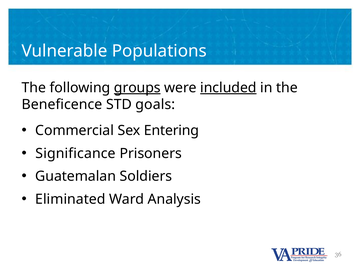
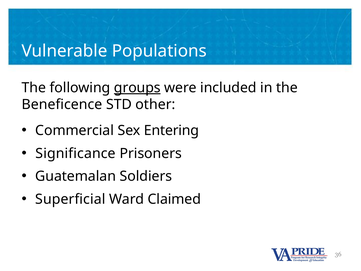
included underline: present -> none (228, 88)
goals: goals -> other (155, 104)
Eliminated: Eliminated -> Superficial (70, 199)
Analysis: Analysis -> Claimed (174, 199)
